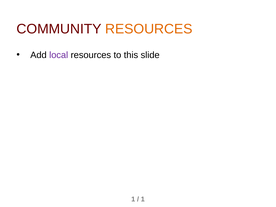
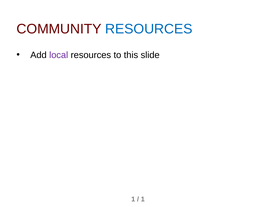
RESOURCES colour: orange -> blue (149, 29)
